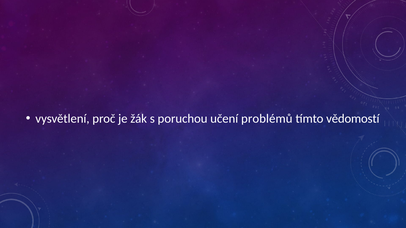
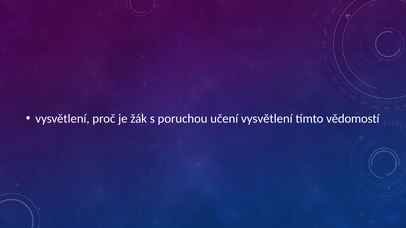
učení problémů: problémů -> vysvětlení (267, 119)
